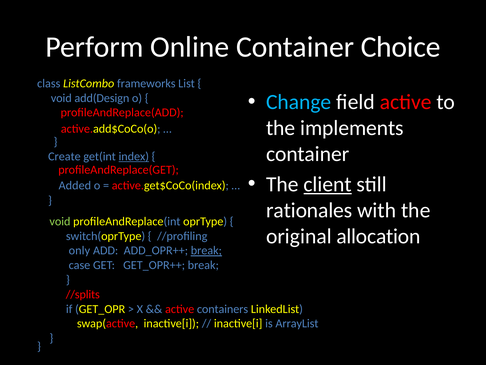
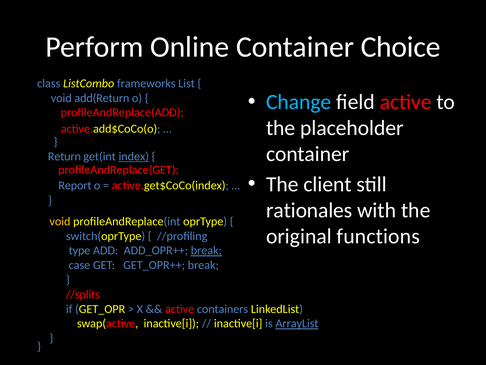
add(Design: add(Design -> add(Return (102, 98)
implements: implements -> placeholder (352, 128)
Create: Create -> Return (64, 156)
client underline: present -> none (328, 184)
Added: Added -> Report (75, 185)
void colour: light green -> yellow (60, 221)
allocation: allocation -> functions (378, 236)
only: only -> type (80, 250)
ArrayList underline: none -> present (297, 323)
